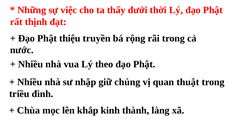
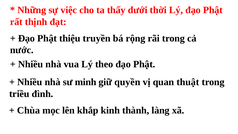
nhập: nhập -> minh (86, 82)
chúng: chúng -> quyền (127, 82)
